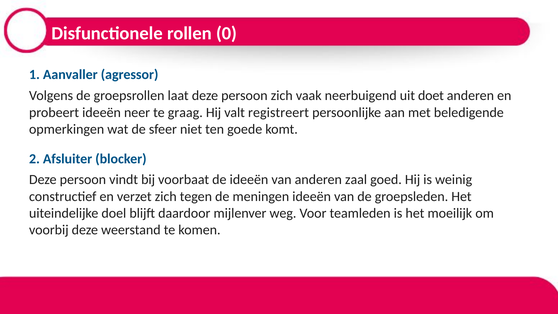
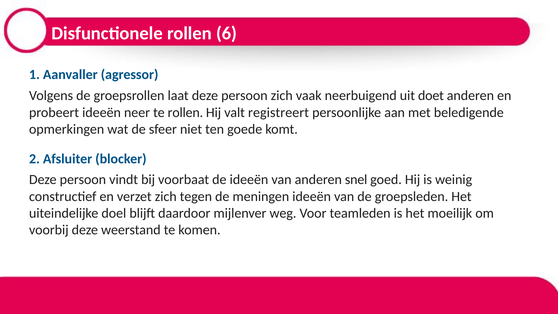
0: 0 -> 6 (227, 33)
te graag: graag -> rollen (185, 112)
zaal: zaal -> snel (356, 180)
